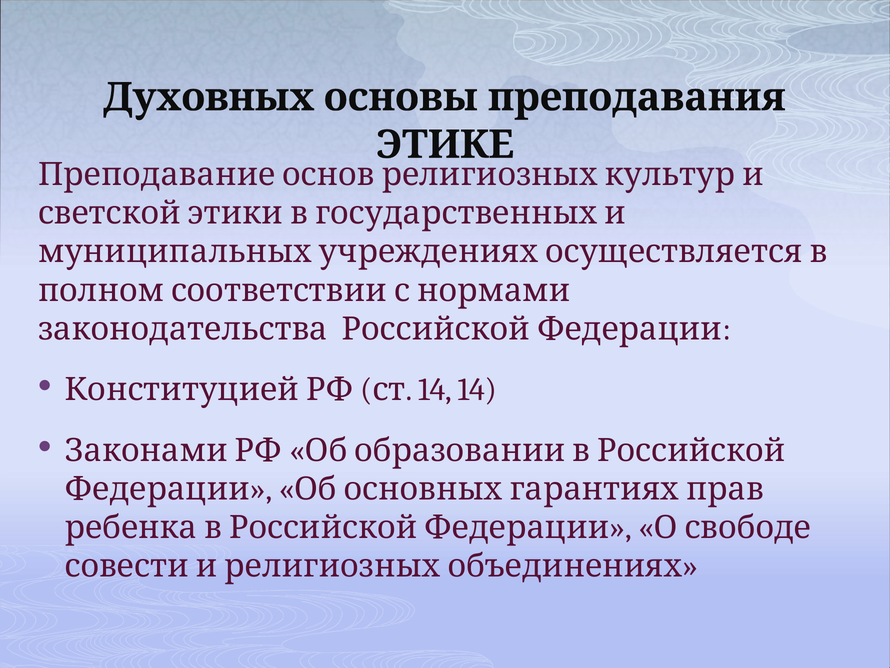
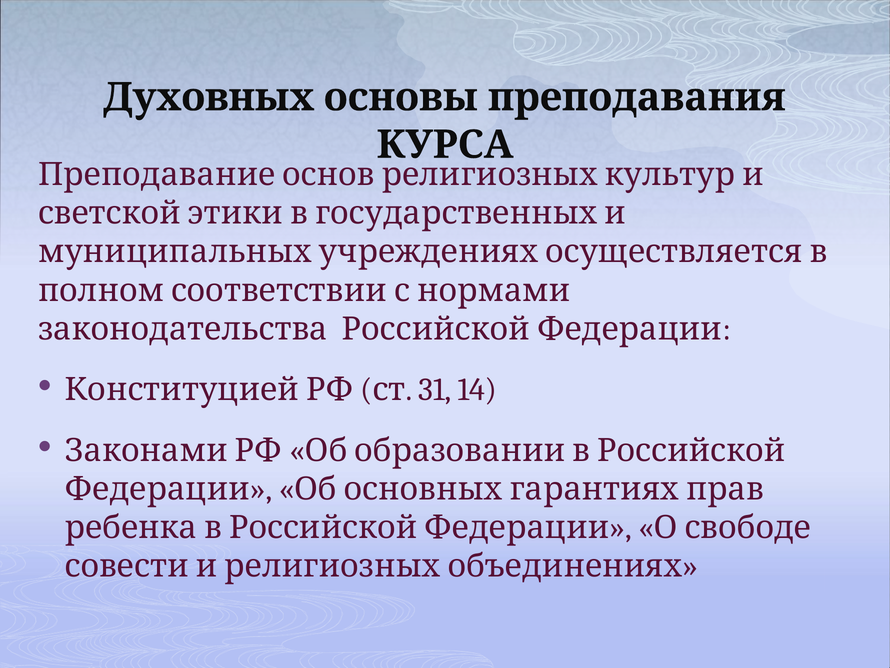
ЭТИКЕ: ЭТИКЕ -> КУРСА (445, 145)
14: 14 -> 31 (435, 390)
